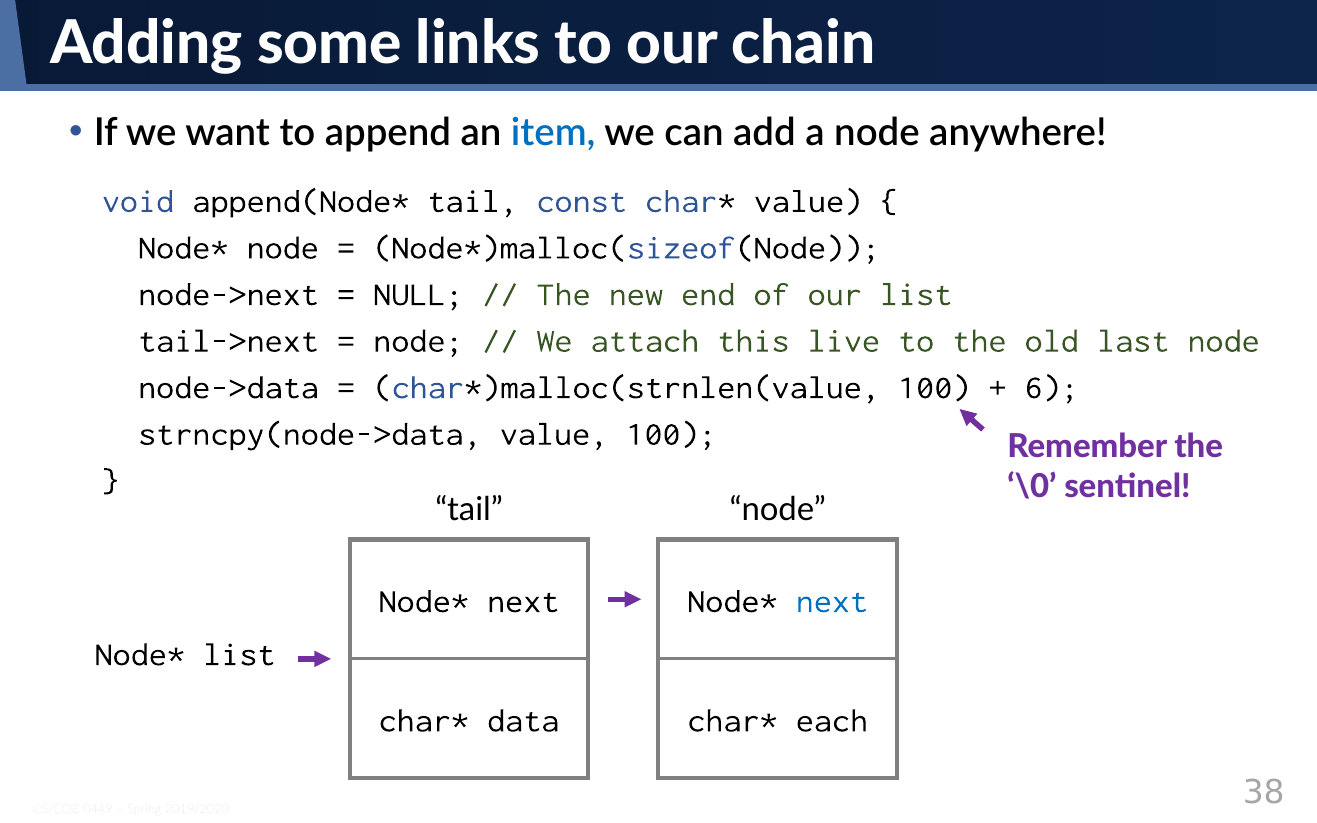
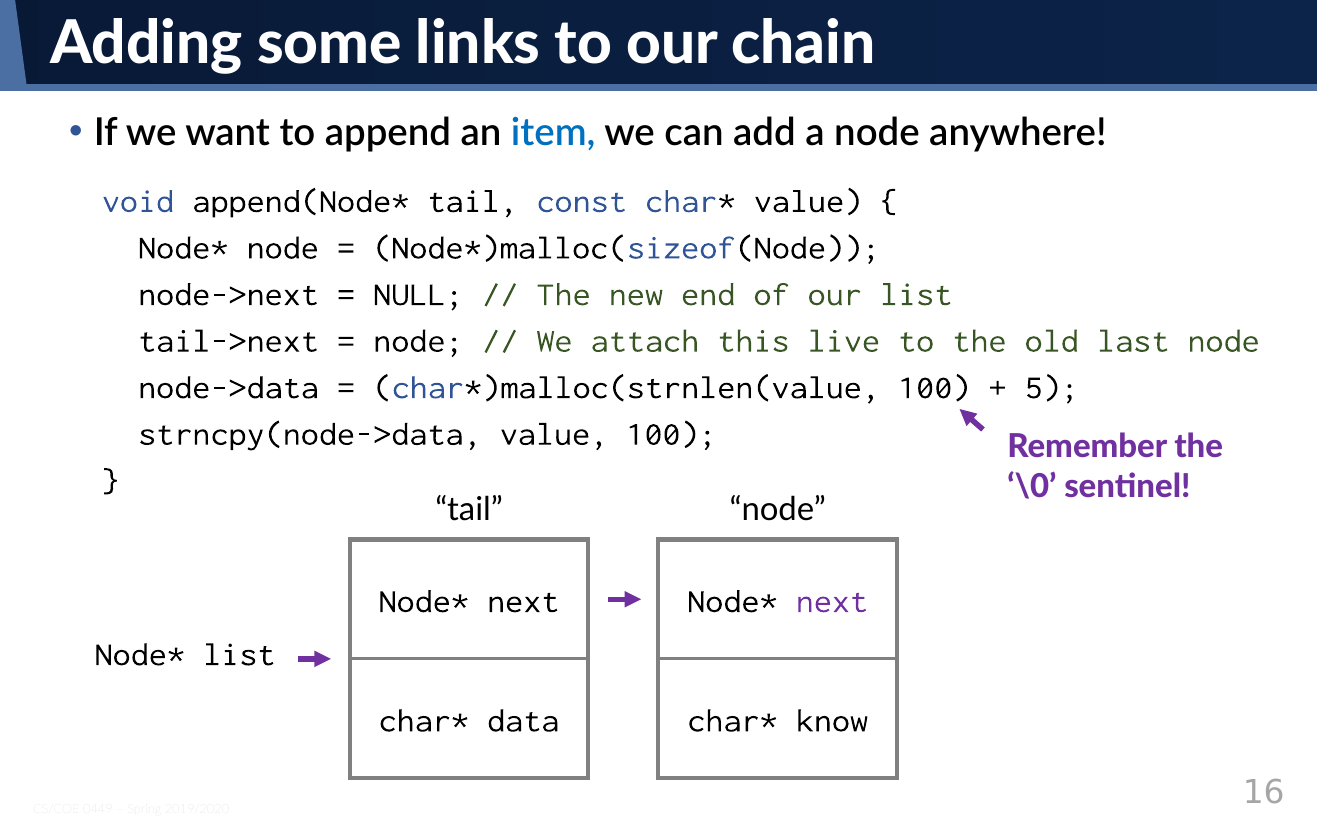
6: 6 -> 5 (1052, 387)
next colour: blue -> purple (832, 601)
each: each -> know (832, 721)
38: 38 -> 16 (1264, 793)
